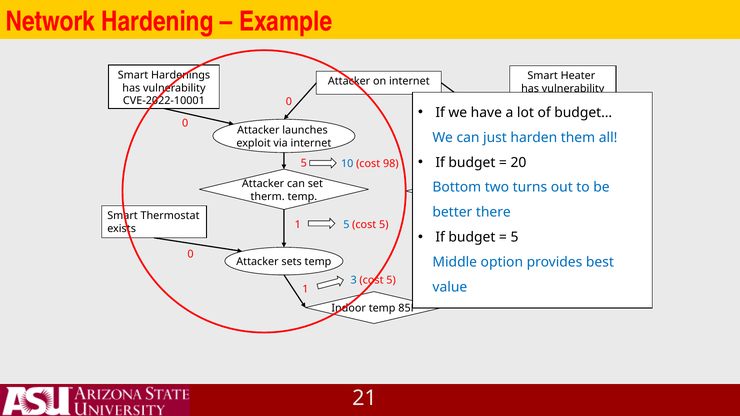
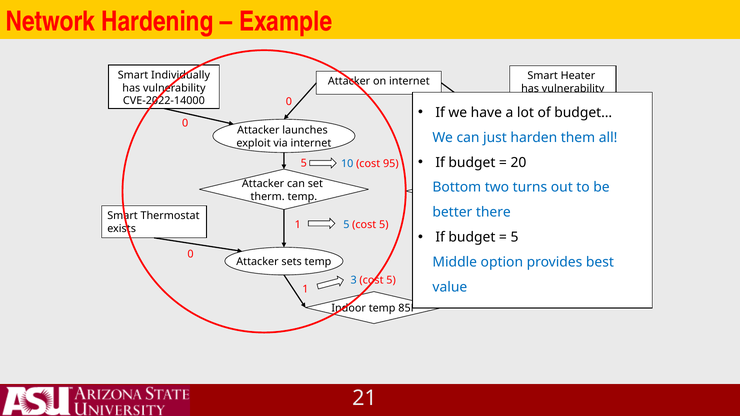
Hardenings: Hardenings -> Individually (181, 75)
CVE-2022-10001: CVE-2022-10001 -> CVE-2022-14000 (164, 101)
98: 98 -> 95 (391, 164)
